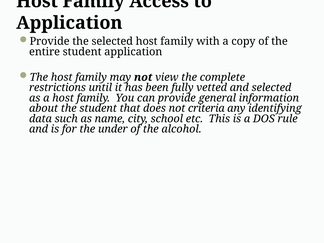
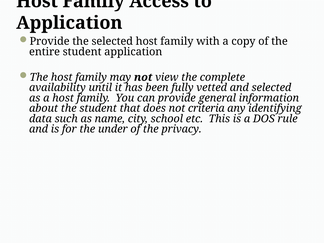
restrictions: restrictions -> availability (57, 88)
alcohol: alcohol -> privacy (182, 129)
